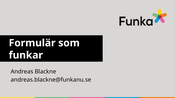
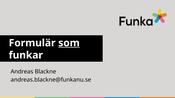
som underline: none -> present (69, 43)
